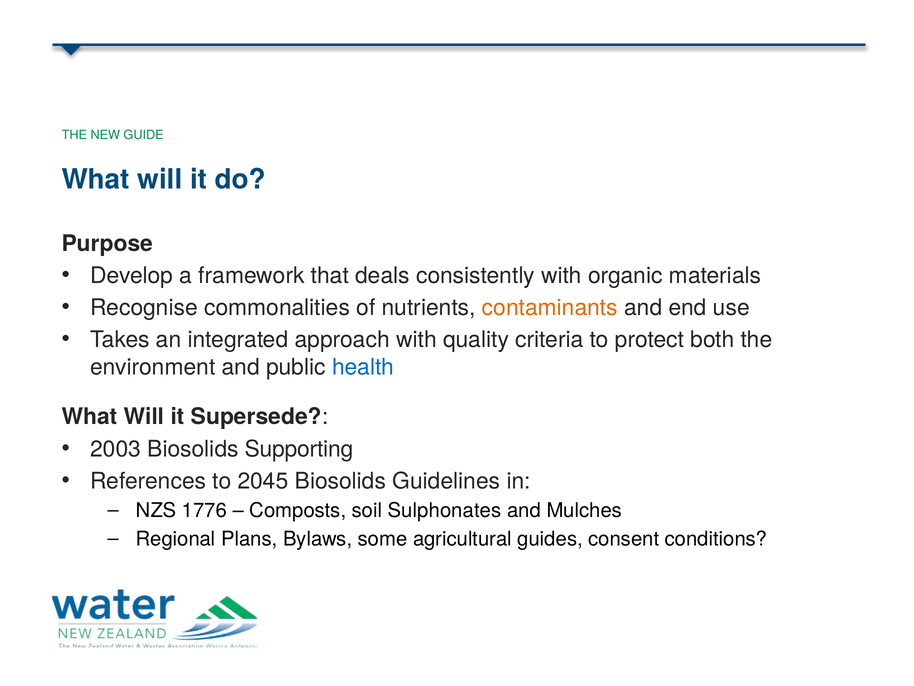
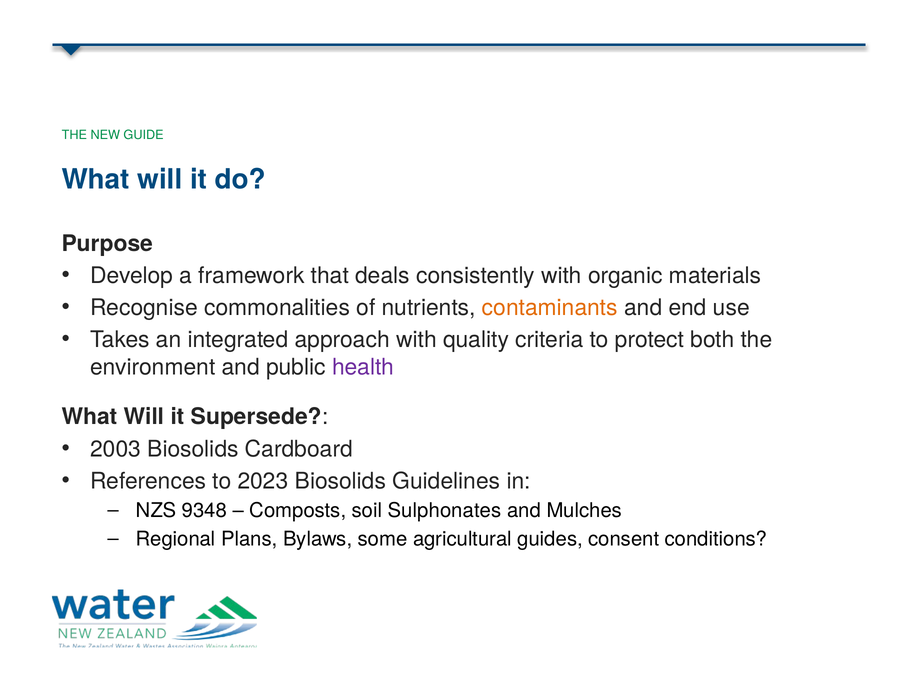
health colour: blue -> purple (363, 367)
Supporting: Supporting -> Cardboard (299, 449)
2045: 2045 -> 2023 (263, 481)
1776: 1776 -> 9348 (204, 510)
